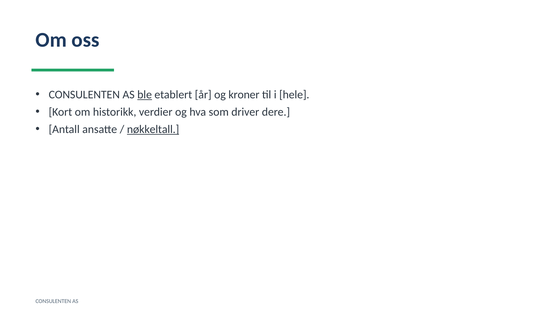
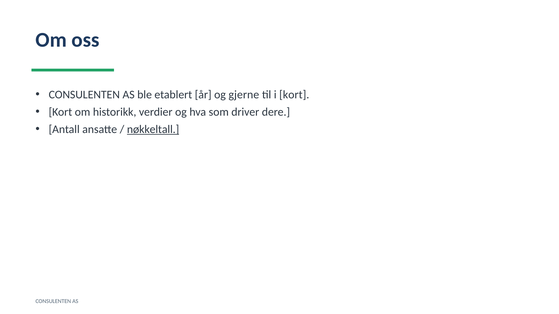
ble underline: present -> none (145, 95)
kroner: kroner -> gjerne (244, 95)
i hele: hele -> kort (294, 95)
